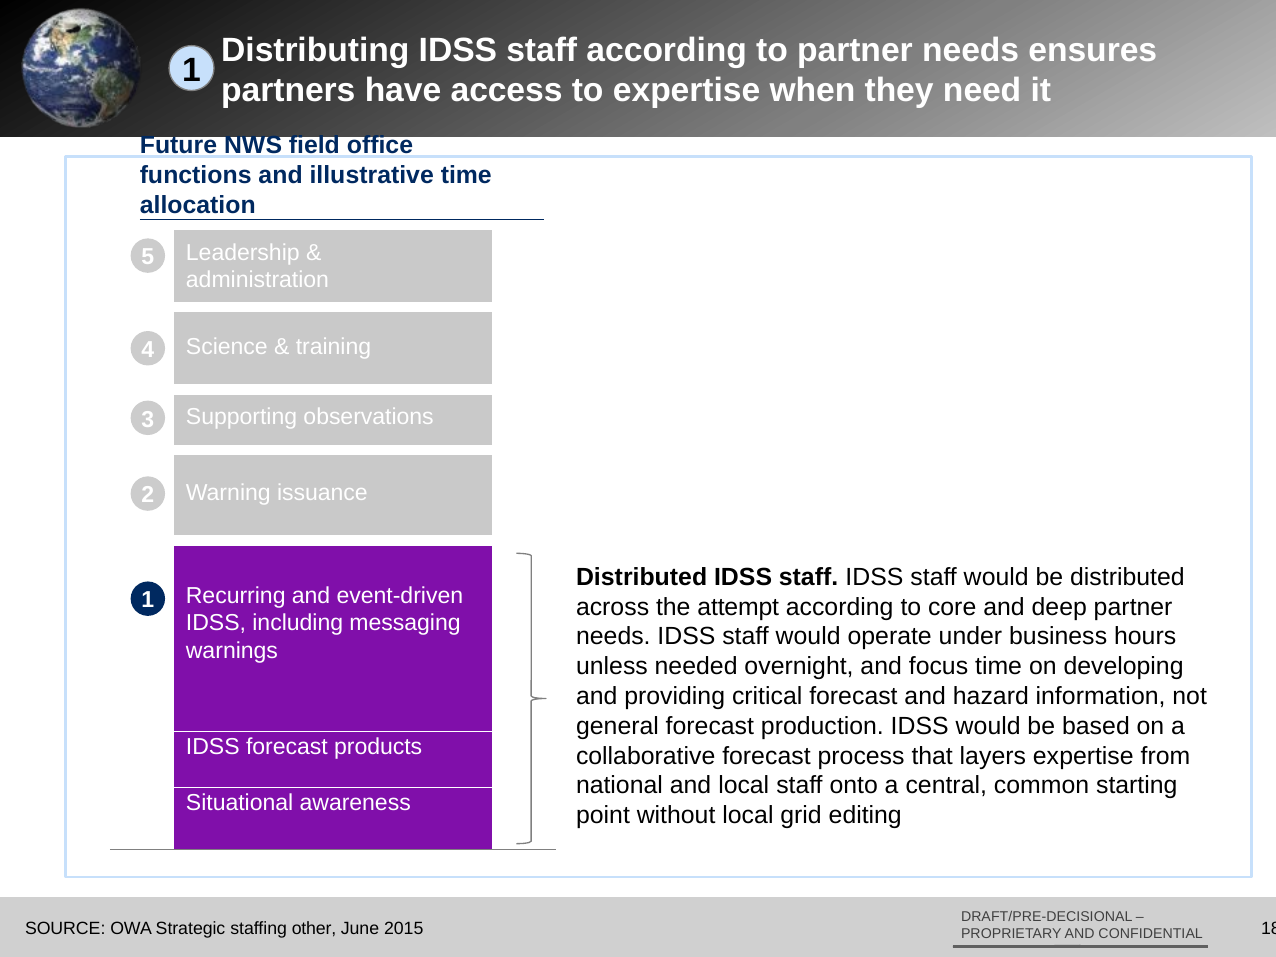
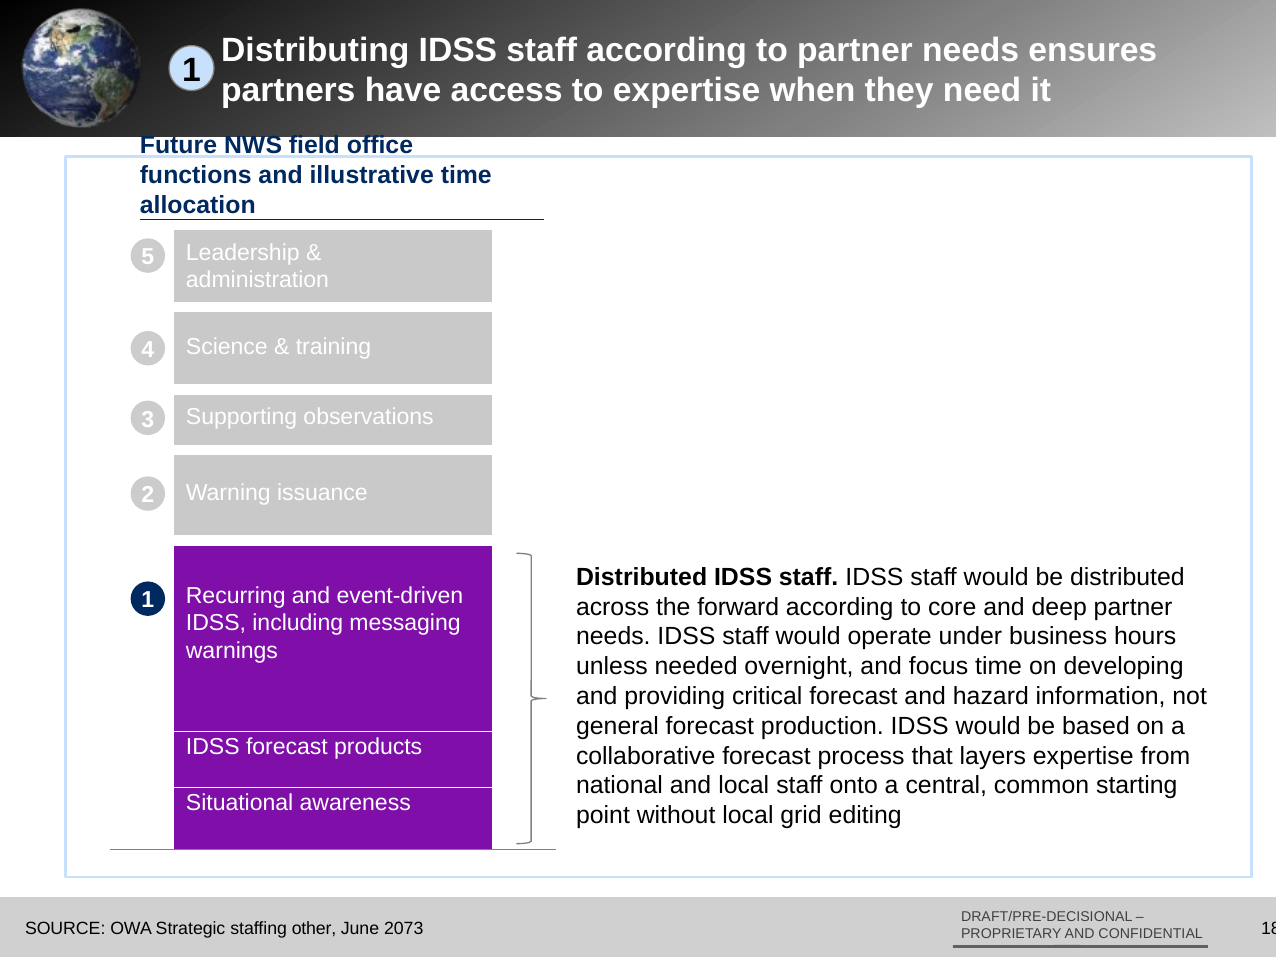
attempt: attempt -> forward (738, 607)
2015: 2015 -> 2073 (404, 928)
